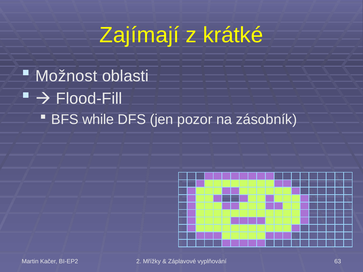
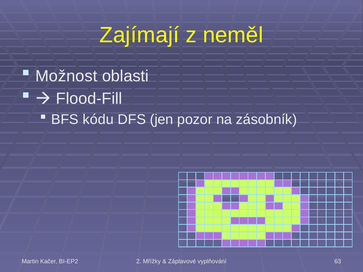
krátké: krátké -> neměl (233, 35)
while: while -> kódu (98, 120)
